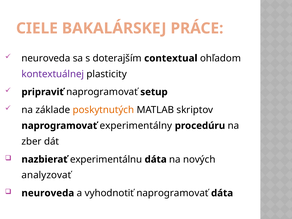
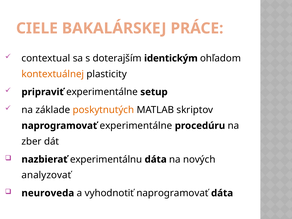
neuroveda: neuroveda -> contextual (46, 58)
contextual: contextual -> identickým (171, 58)
kontextuálnej colour: purple -> orange (53, 74)
pripraviť naprogramovať: naprogramovať -> experimentálne (102, 92)
naprogramovať experimentálny: experimentálny -> experimentálne (136, 126)
